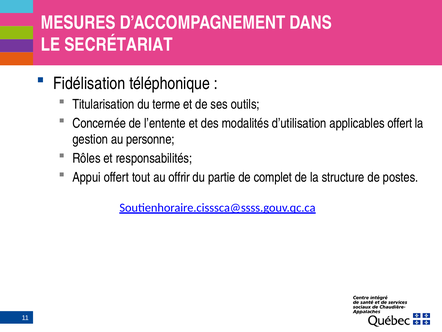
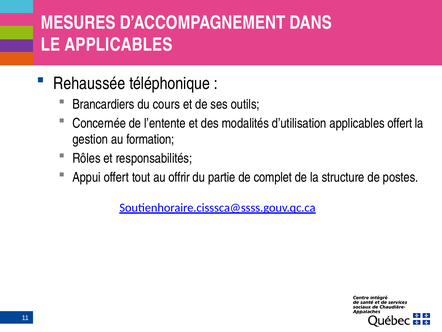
LE SECRÉTARIAT: SECRÉTARIAT -> APPLICABLES (118, 45)
Fidélisation: Fidélisation -> Rehaussée (89, 83)
Titularisation: Titularisation -> Brancardiers (103, 104)
terme: terme -> cours (166, 104)
personne: personne -> formation (150, 139)
